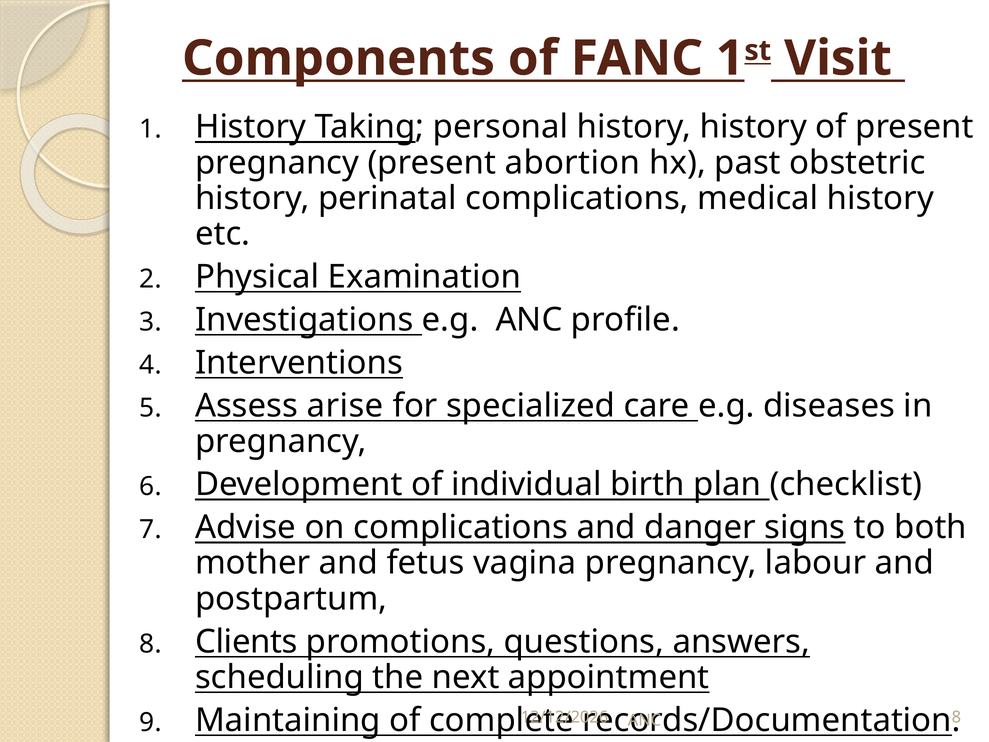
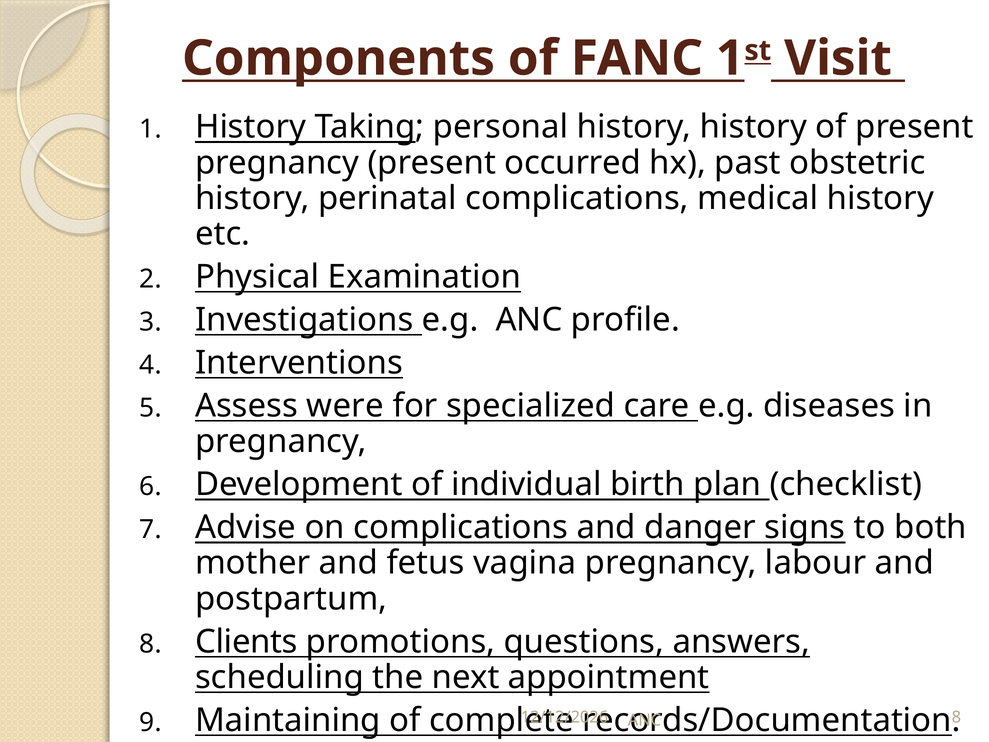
abortion: abortion -> occurred (573, 163)
arise: arise -> were (345, 406)
